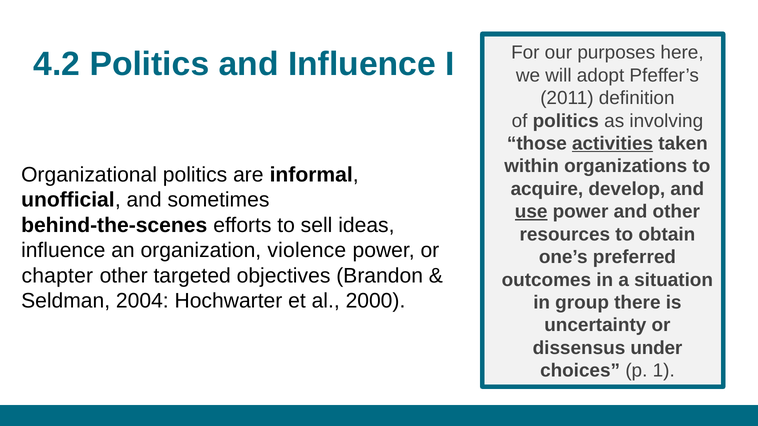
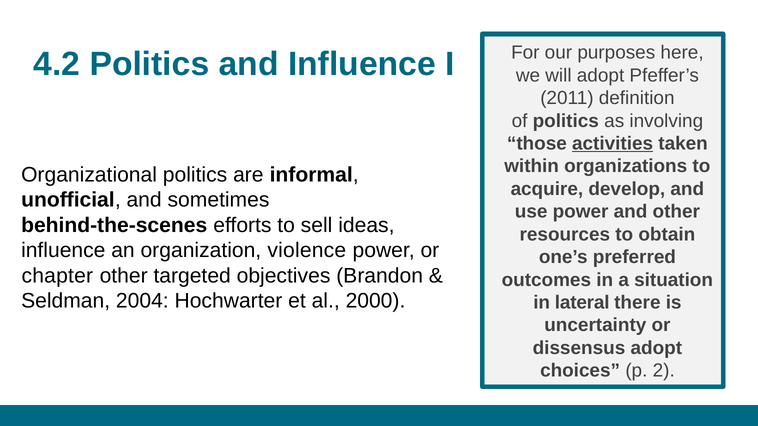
use underline: present -> none (531, 212)
group: group -> lateral (582, 303)
dissensus under: under -> adopt (656, 348)
1: 1 -> 2 (664, 371)
